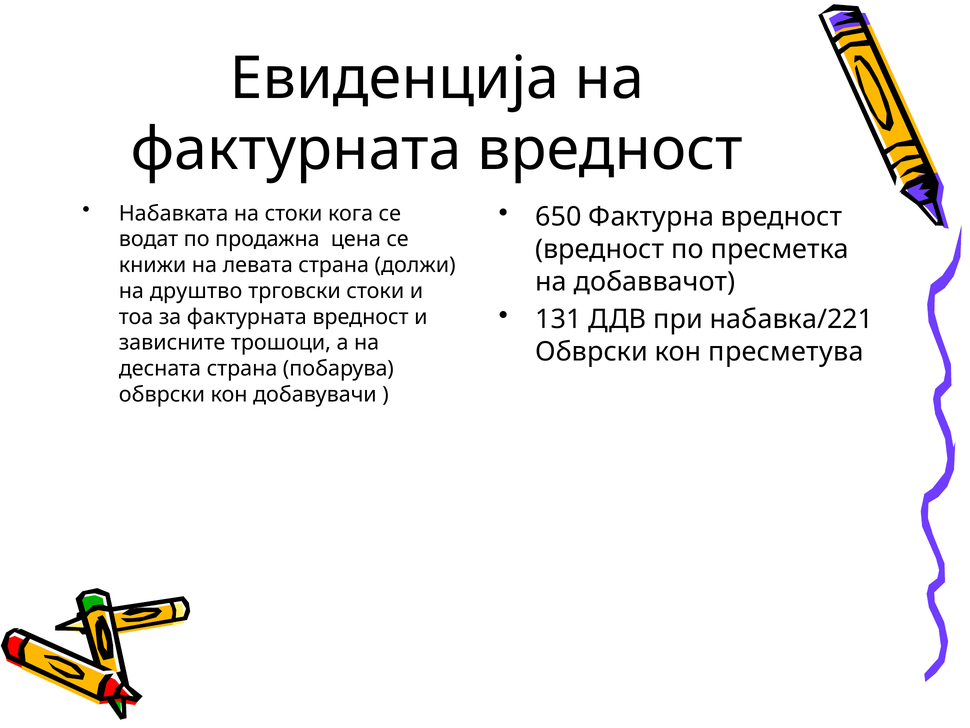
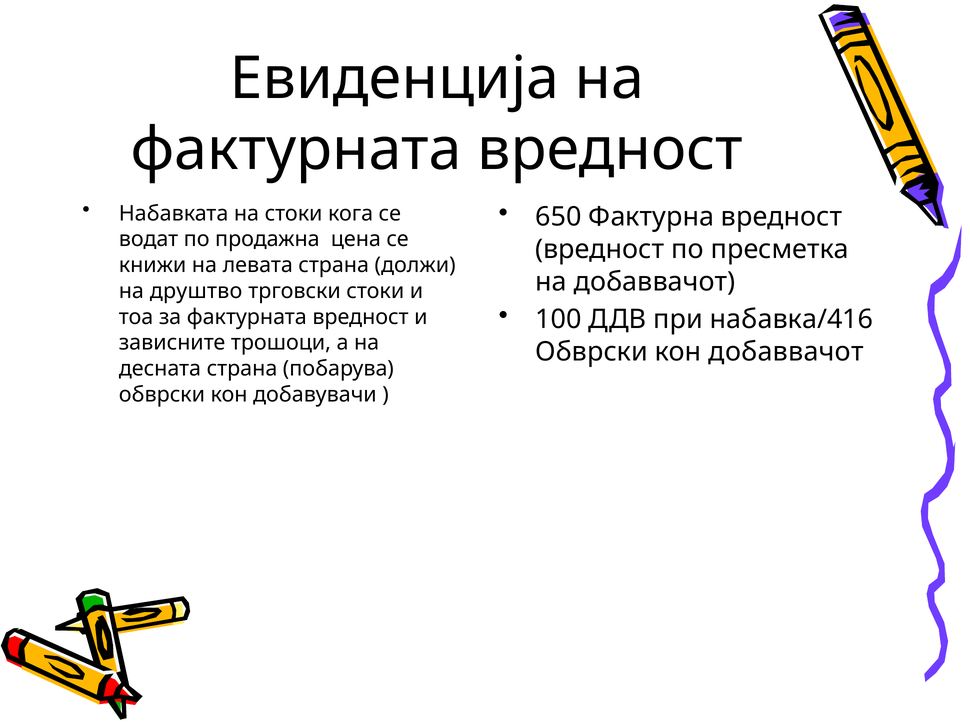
131: 131 -> 100 (558, 319)
набавка/221: набавка/221 -> набавка/416 (792, 319)
кон пресметува: пресметува -> добаввачот (786, 352)
